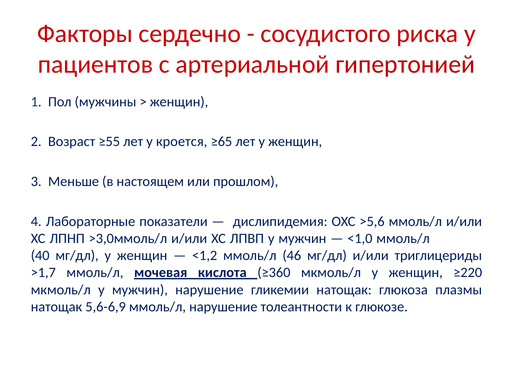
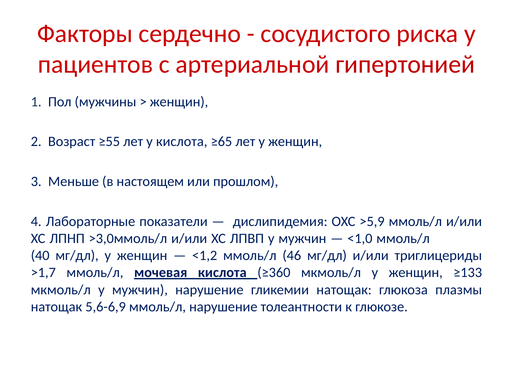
у кроется: кроется -> кислота (182, 142)
>5,6: >5,6 -> >5,9 (372, 222)
≥220: ≥220 -> ≥133 (468, 273)
